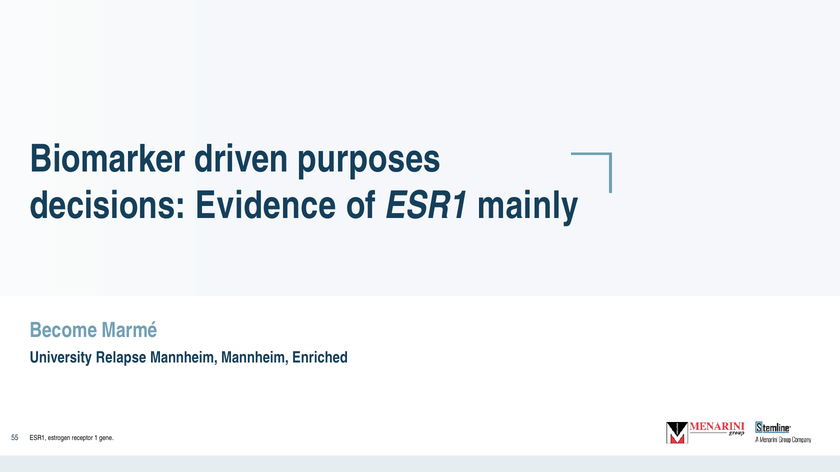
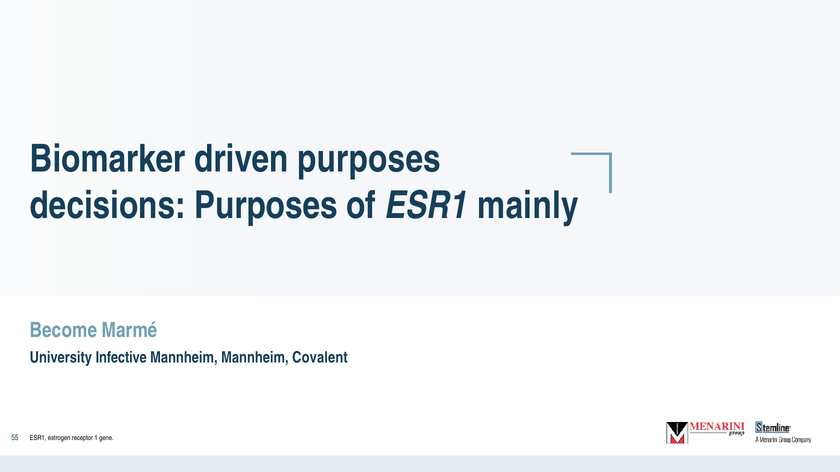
decisions Evidence: Evidence -> Purposes (266, 206)
Relapse: Relapse -> Infective (121, 358)
Enriched: Enriched -> Covalent (320, 358)
